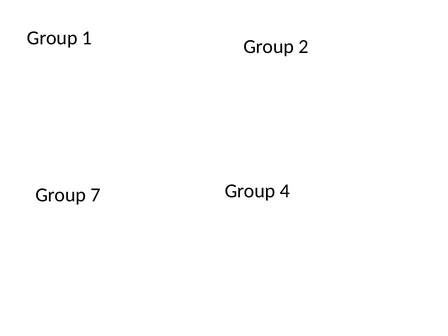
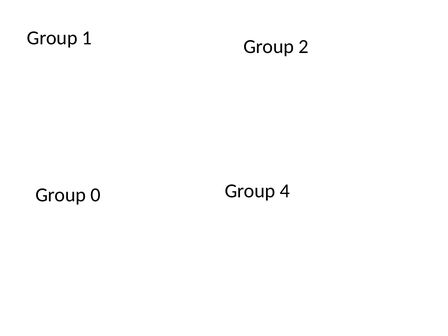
7: 7 -> 0 (96, 195)
